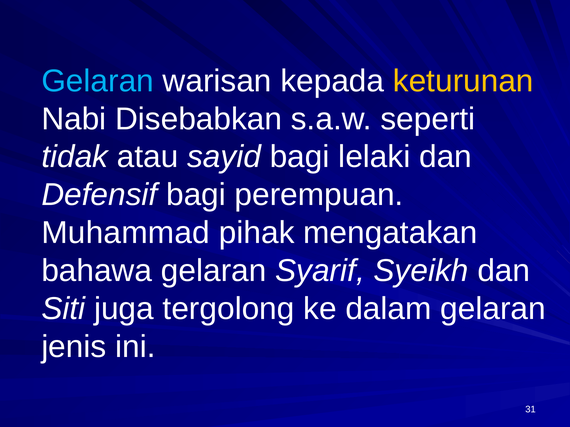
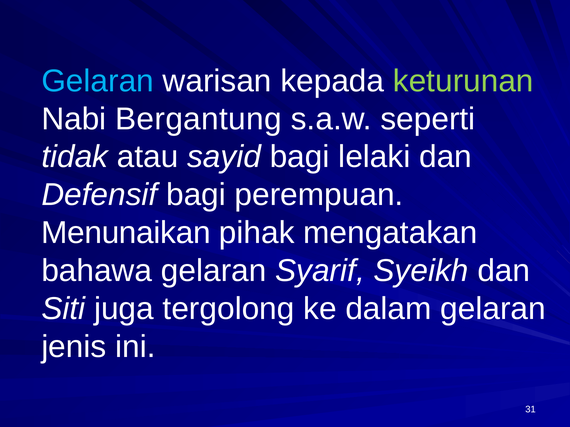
keturunan colour: yellow -> light green (463, 81)
Disebabkan: Disebabkan -> Bergantung (198, 119)
Muhammad: Muhammad -> Menunaikan (126, 233)
